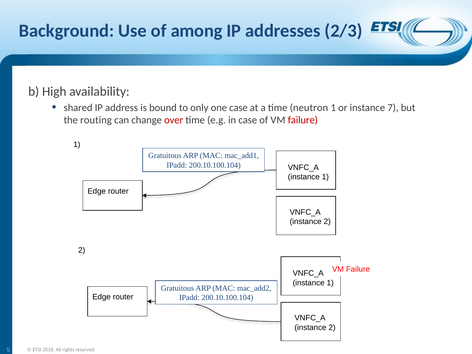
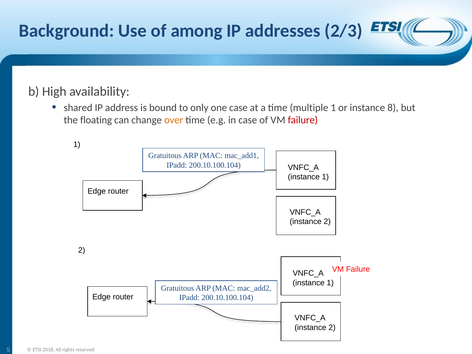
neutron: neutron -> multiple (309, 108)
7: 7 -> 8 (393, 108)
routing: routing -> floating (96, 120)
over colour: red -> orange (174, 120)
